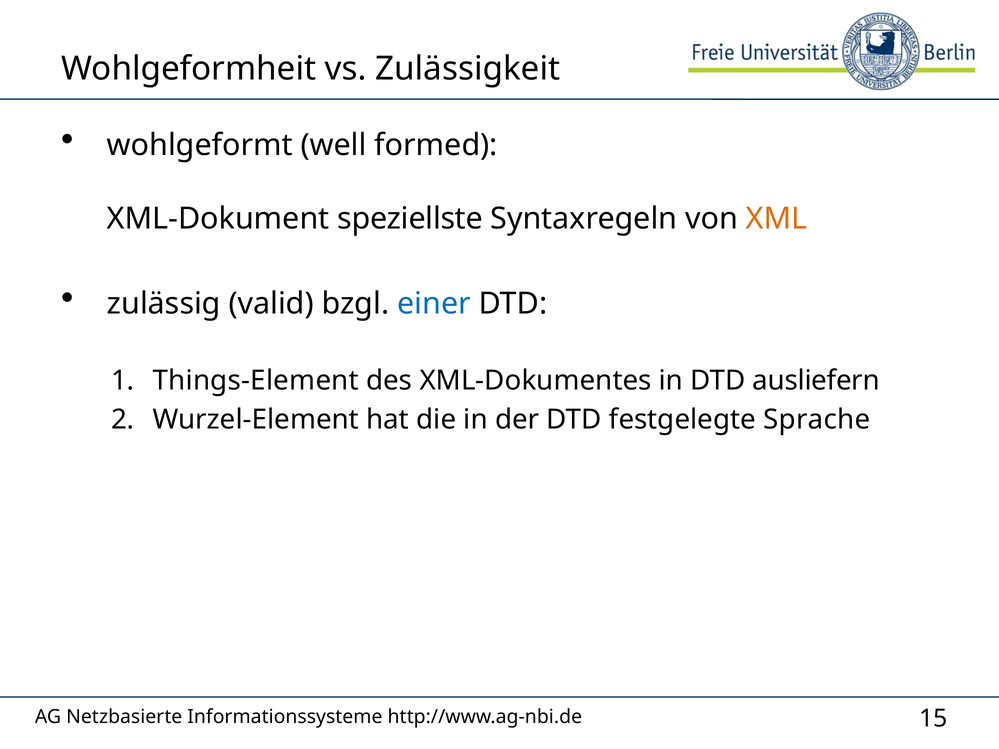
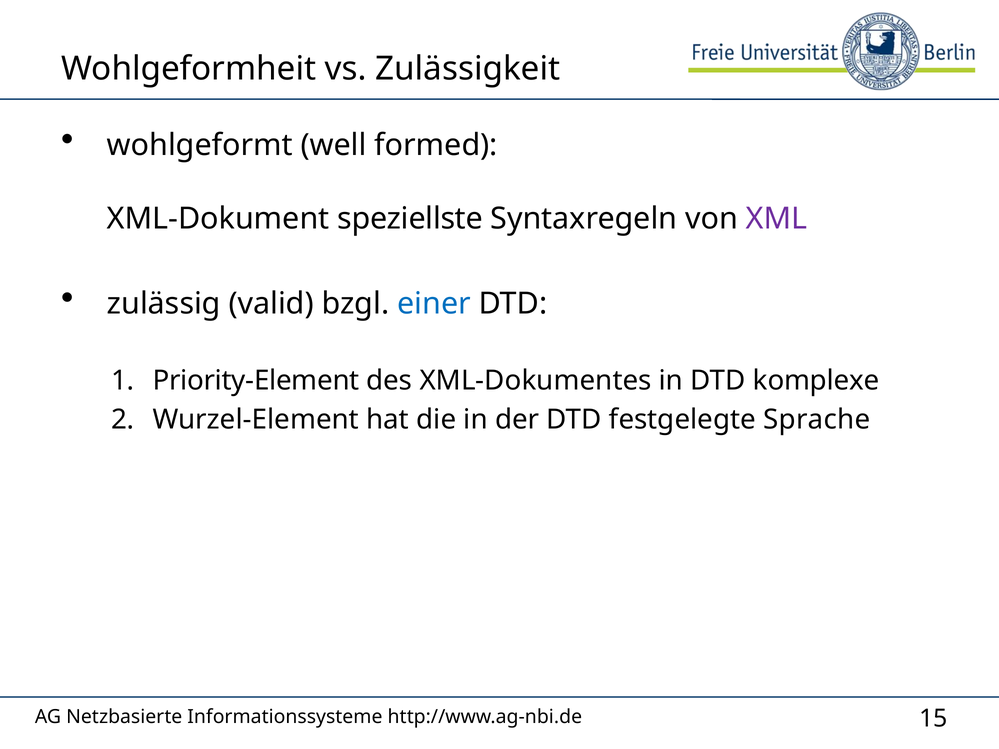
XML colour: orange -> purple (777, 219)
Things-Element: Things-Element -> Priority-Element (256, 381)
ausliefern: ausliefern -> komplexe (816, 381)
